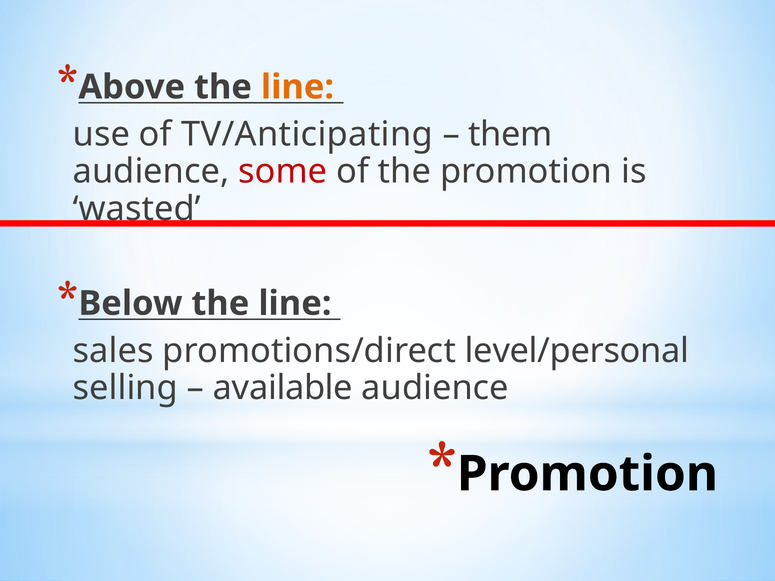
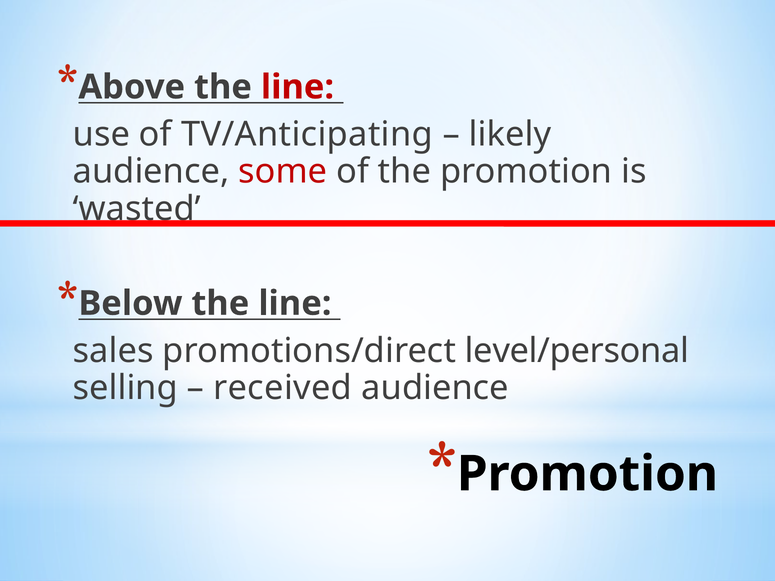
line colour: orange -> red (297, 87)
them: them -> likely (510, 134)
available: available -> received (283, 388)
